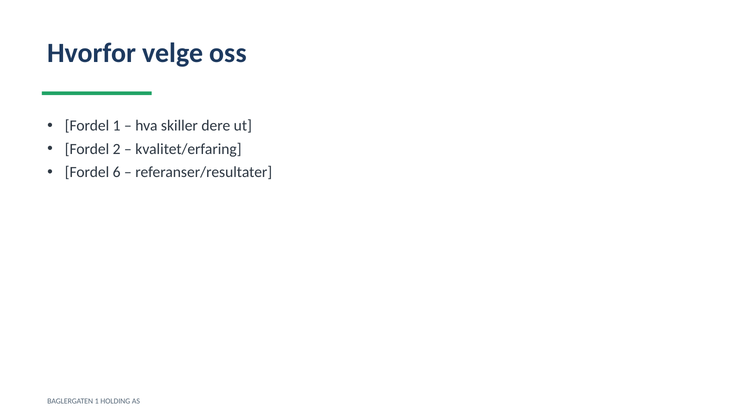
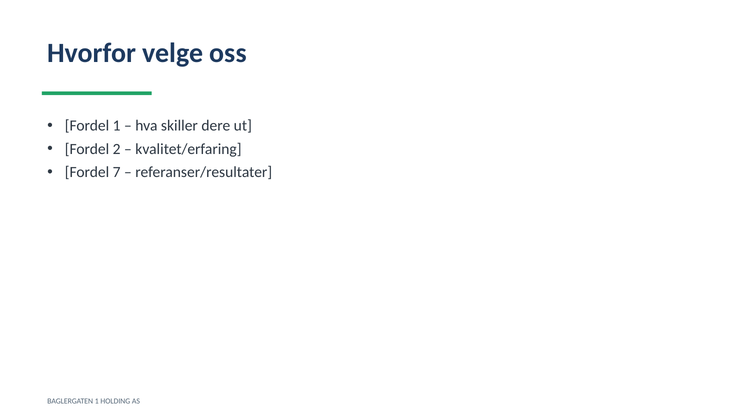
6: 6 -> 7 (117, 173)
